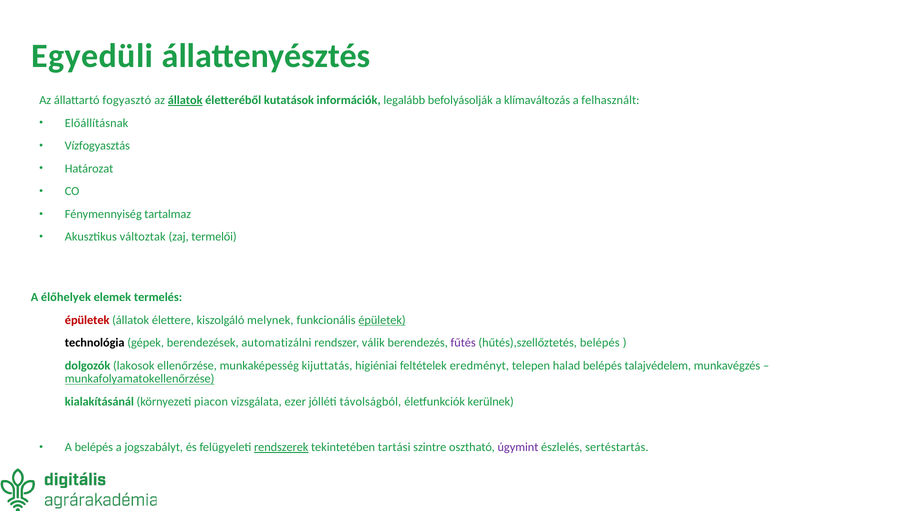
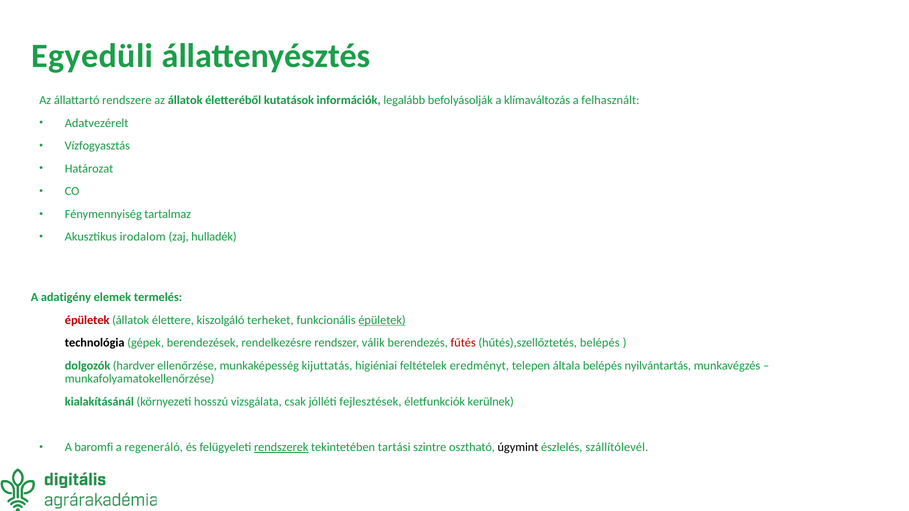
fogyasztó: fogyasztó -> rendszere (127, 100)
állatok underline: present -> none (185, 100)
Előállításnak: Előállításnak -> Adatvezérelt (97, 123)
változtak: változtak -> irodalom (143, 237)
termelői: termelői -> hulladék (214, 237)
élőhelyek: élőhelyek -> adatigény (66, 297)
melynek: melynek -> terheket (270, 320)
automatizálni: automatizálni -> rendelkezésre (276, 343)
fűtés colour: purple -> red (463, 343)
lakosok: lakosok -> hardver (134, 366)
halad: halad -> általa (567, 366)
talajvédelem: talajvédelem -> nyilvántartás (658, 366)
munkafolyamatokellenőrzése underline: present -> none (140, 379)
piacon: piacon -> hosszú (211, 402)
ezer: ezer -> csak (295, 402)
távolságból: távolságból -> fejlesztések (370, 402)
A belépés: belépés -> baromfi (94, 447)
jogszabályt: jogszabályt -> regeneráló (154, 447)
úgymint colour: purple -> black (518, 447)
sertéstartás: sertéstartás -> szállítólevél (617, 447)
